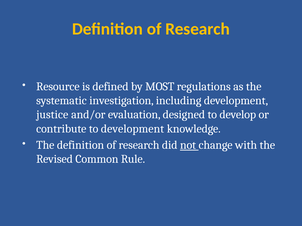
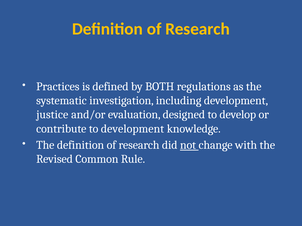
Resource: Resource -> Practices (58, 87)
MOST: MOST -> BOTH (160, 87)
